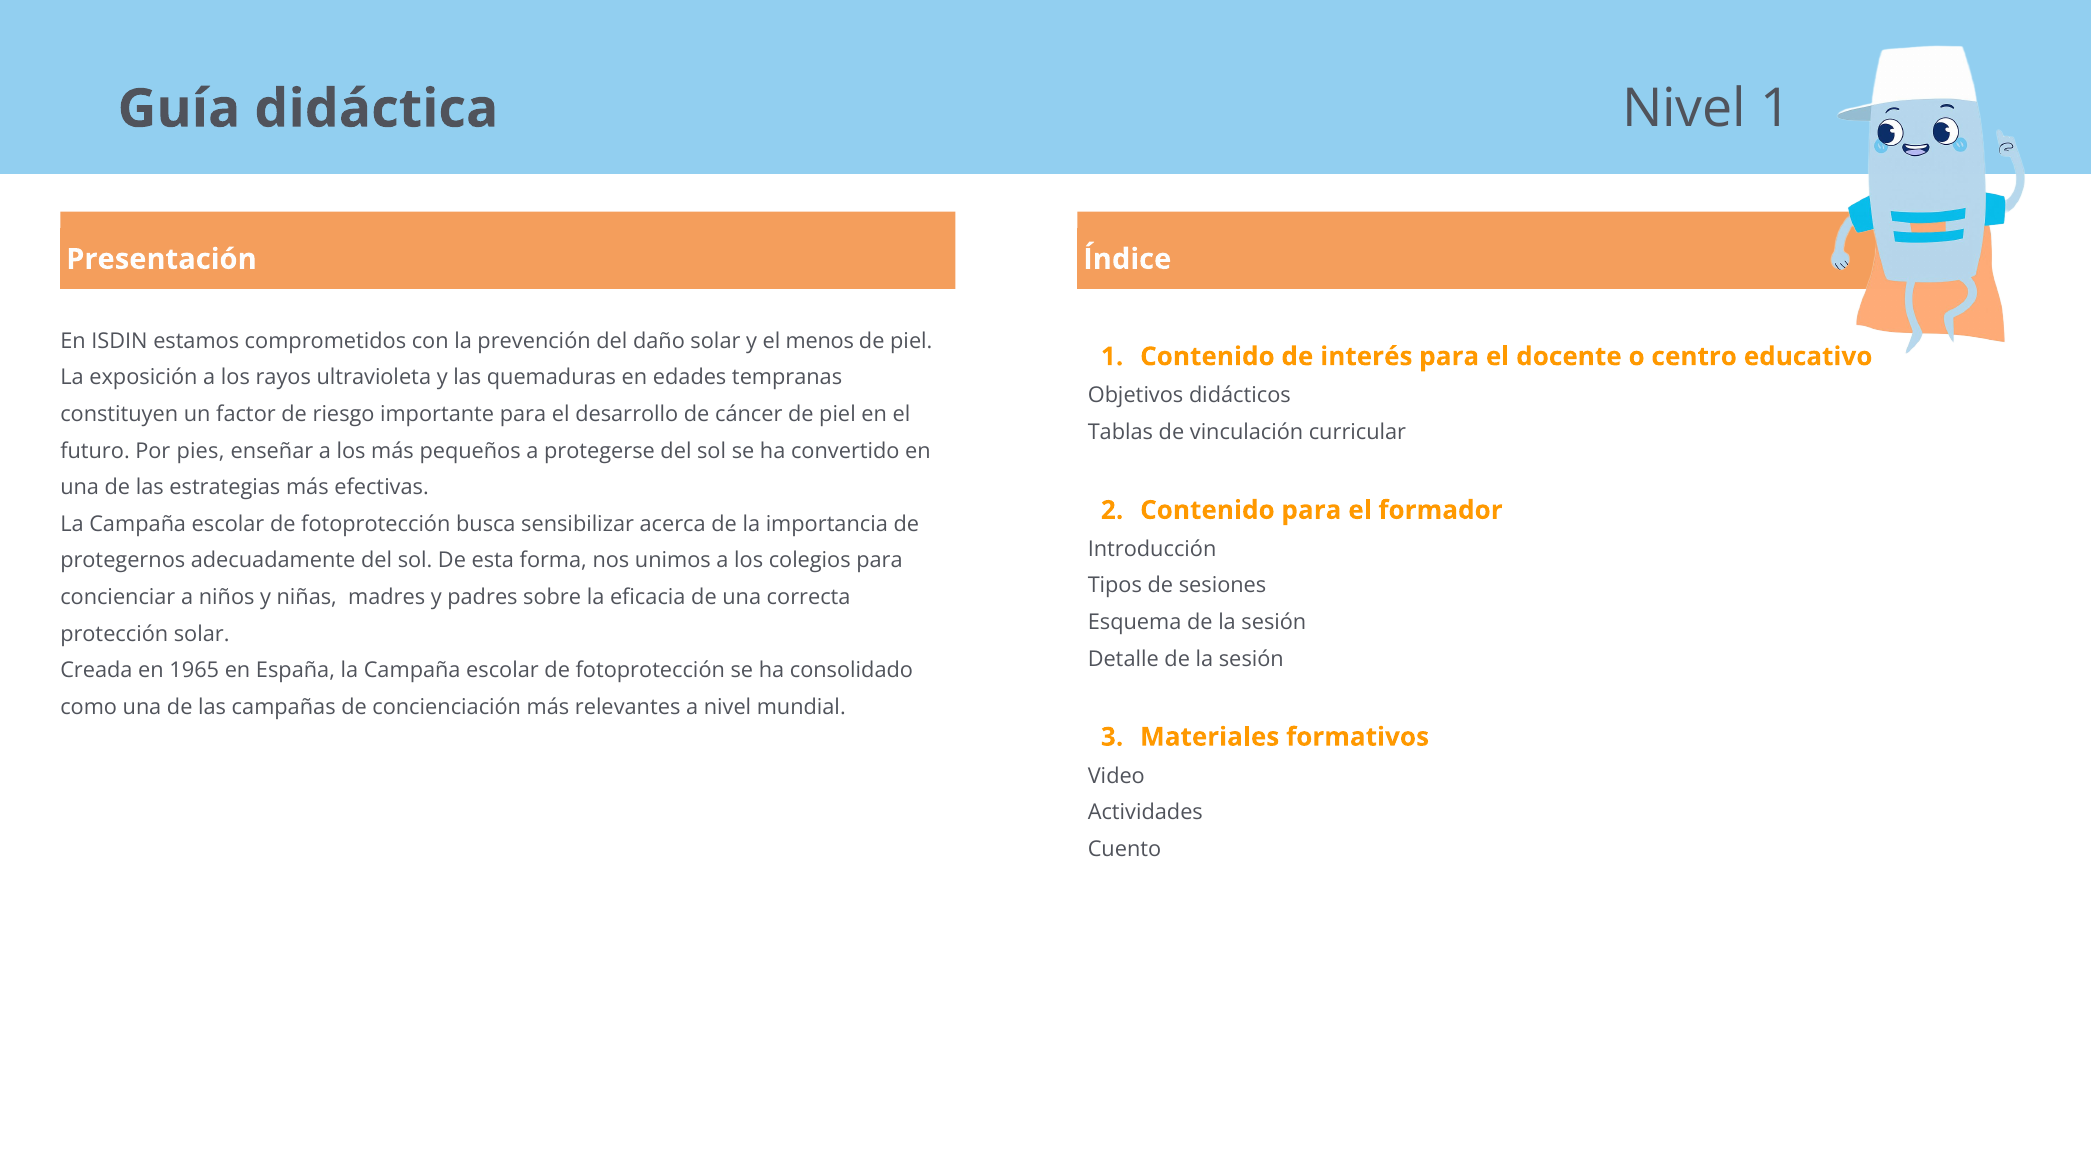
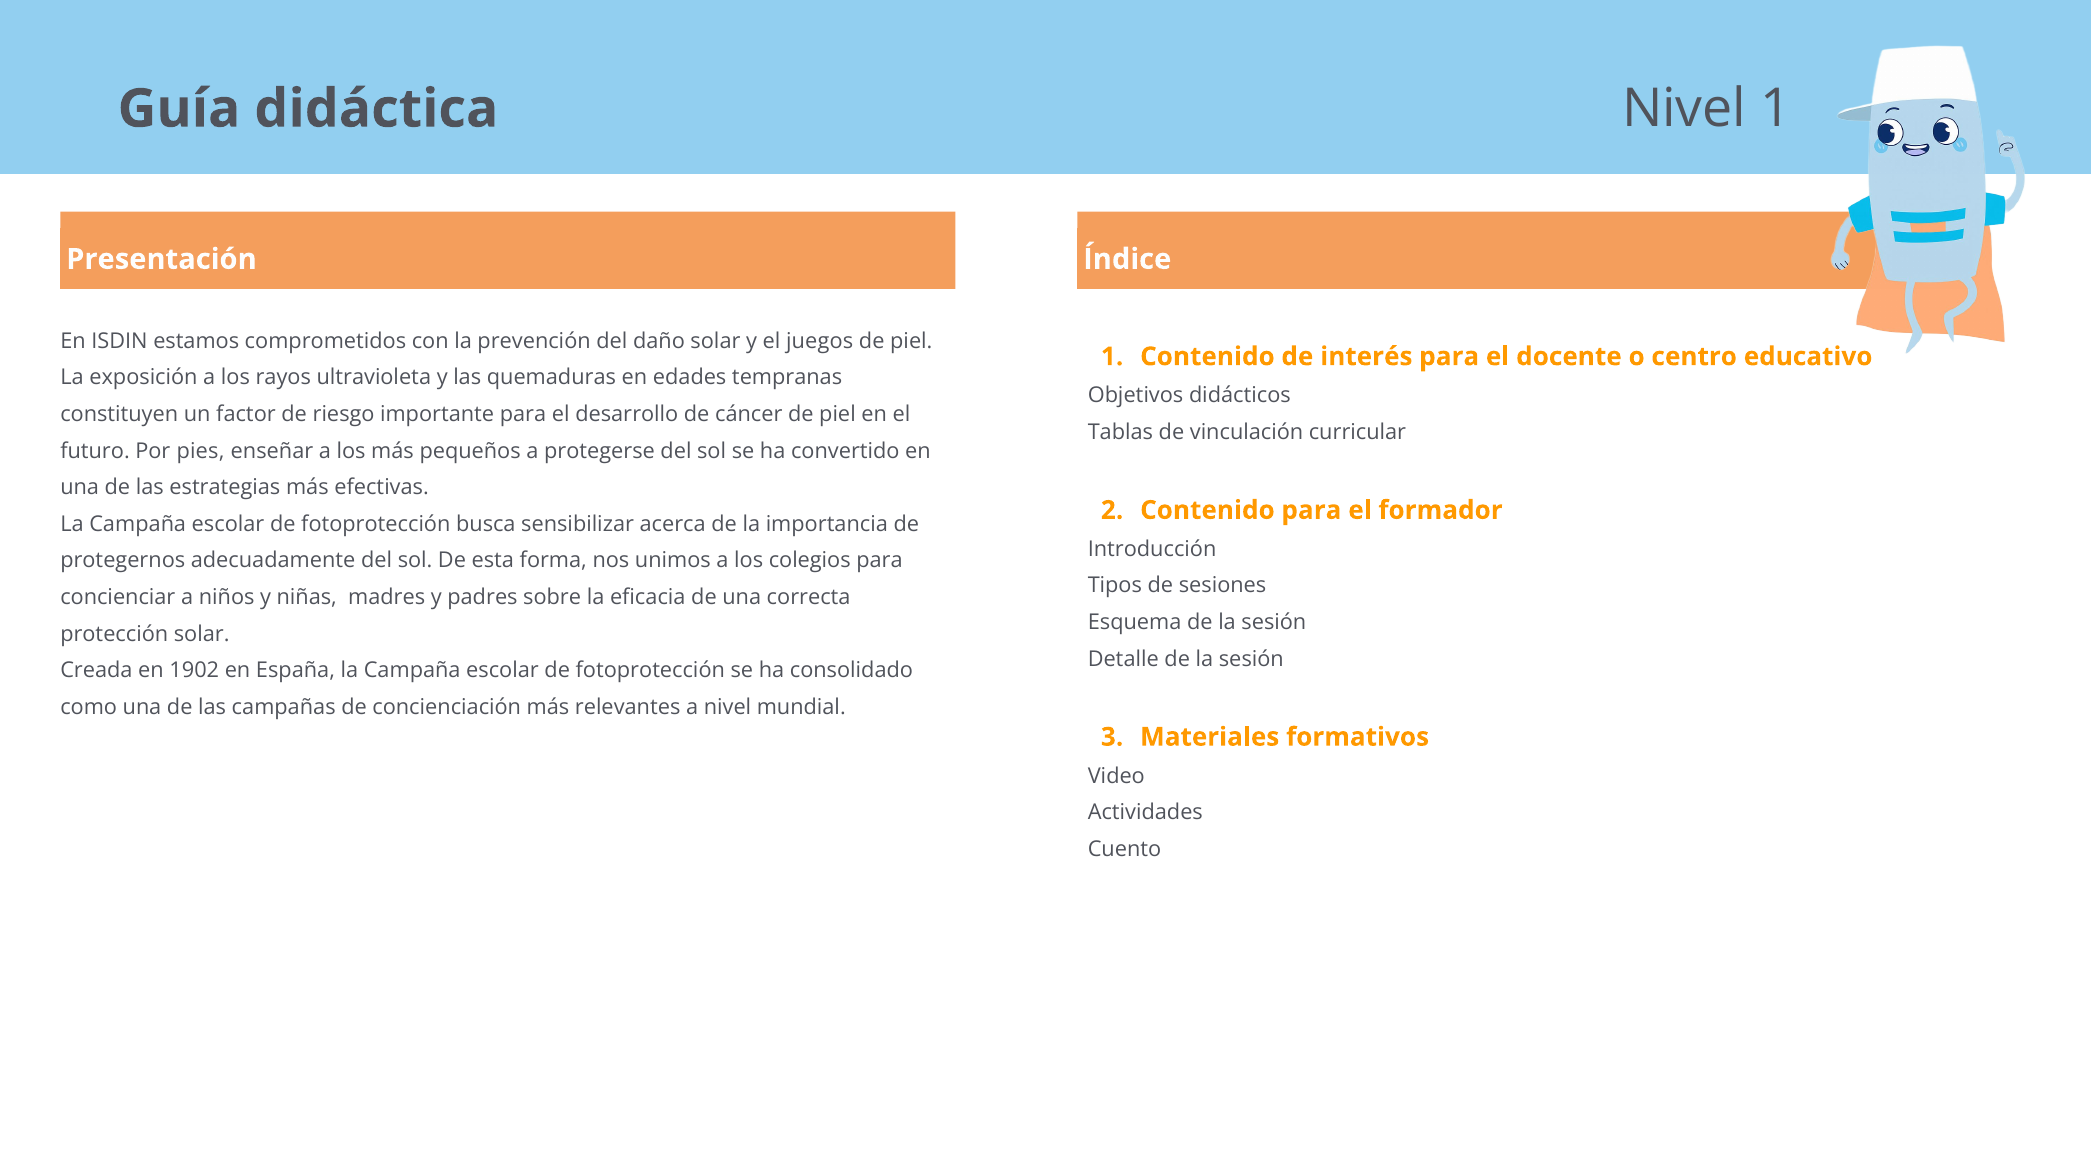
menos: menos -> juegos (820, 341)
1965: 1965 -> 1902 (194, 671)
